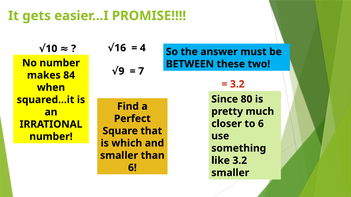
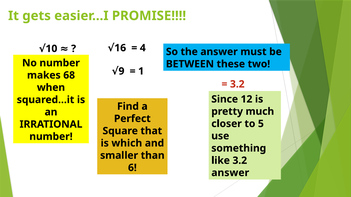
7: 7 -> 1 (141, 71)
84: 84 -> 68 (69, 75)
80: 80 -> 12 (247, 99)
to 6: 6 -> 5 (261, 124)
smaller: smaller -> answer (230, 173)
